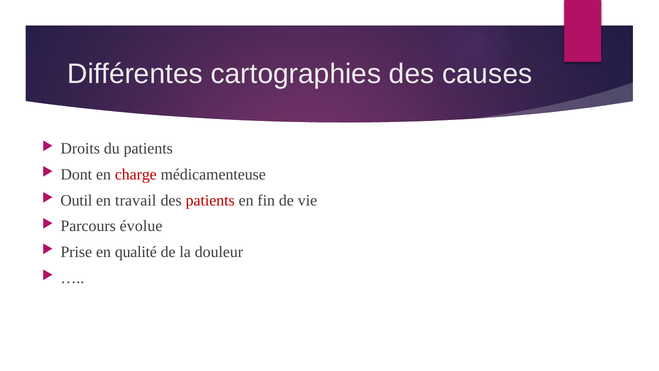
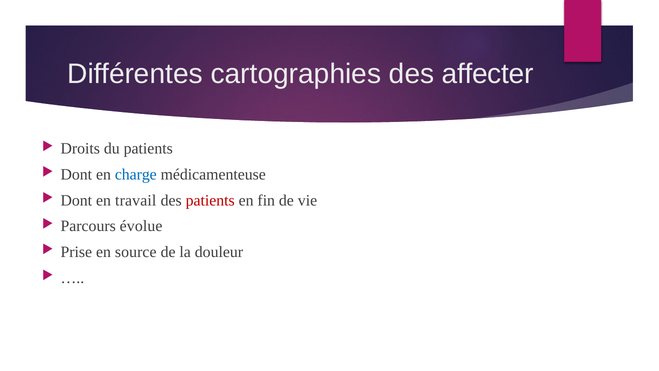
causes: causes -> affecter (488, 74)
charge colour: red -> blue (136, 174)
Outil: Outil -> Dont (76, 200)
qualité: qualité -> source (136, 252)
